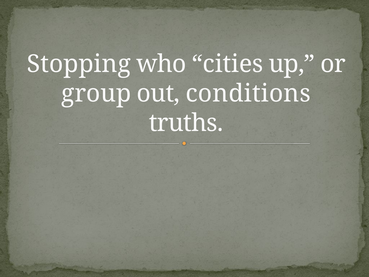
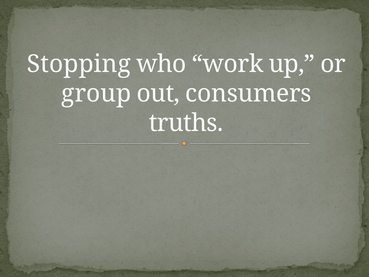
cities: cities -> work (228, 64)
conditions: conditions -> consumers (248, 93)
